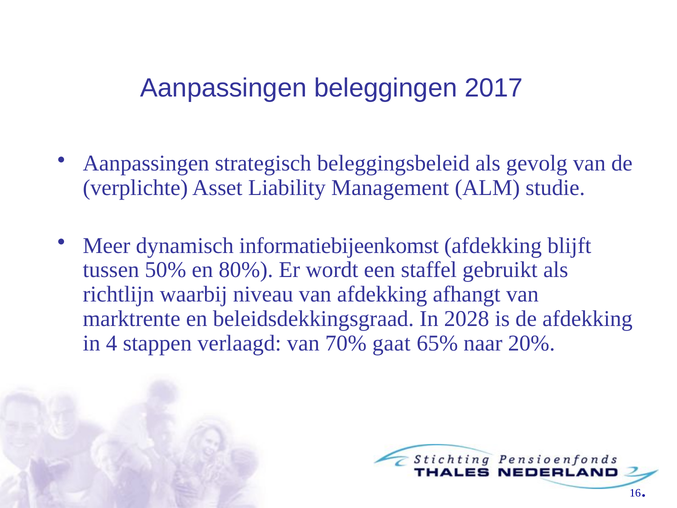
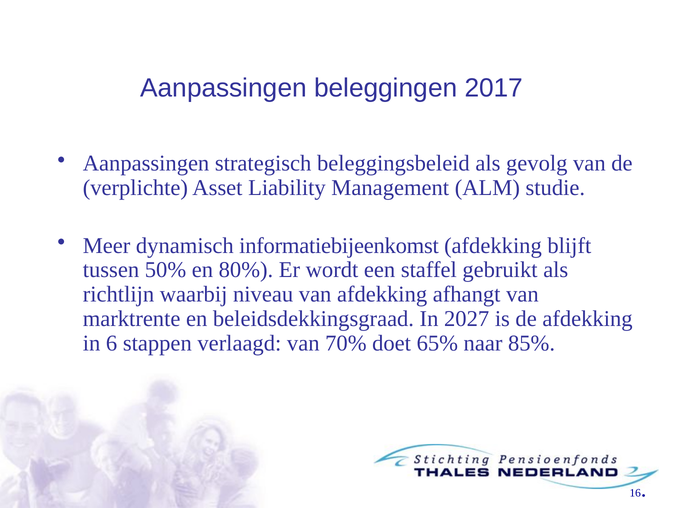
2028: 2028 -> 2027 (467, 319)
4: 4 -> 6 (112, 343)
gaat: gaat -> doet (392, 343)
20%: 20% -> 85% (532, 343)
